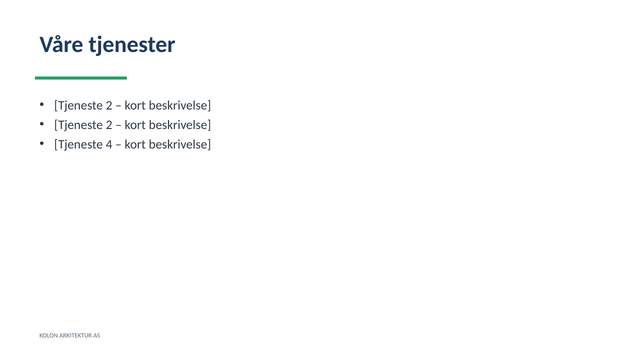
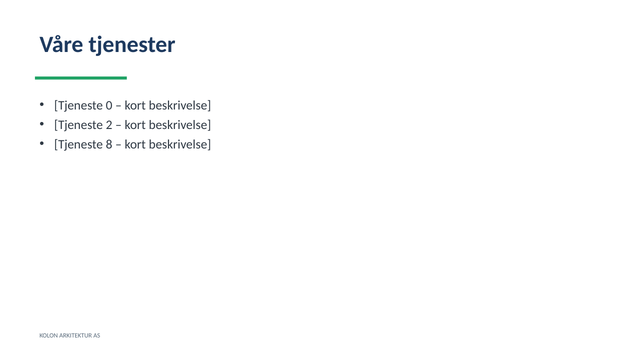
2: 2 -> 0 (109, 105)
4: 4 -> 8 (109, 144)
